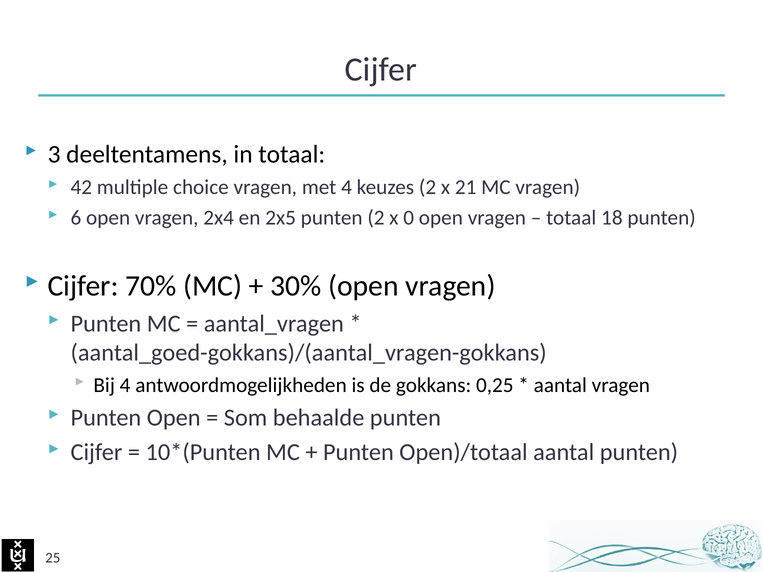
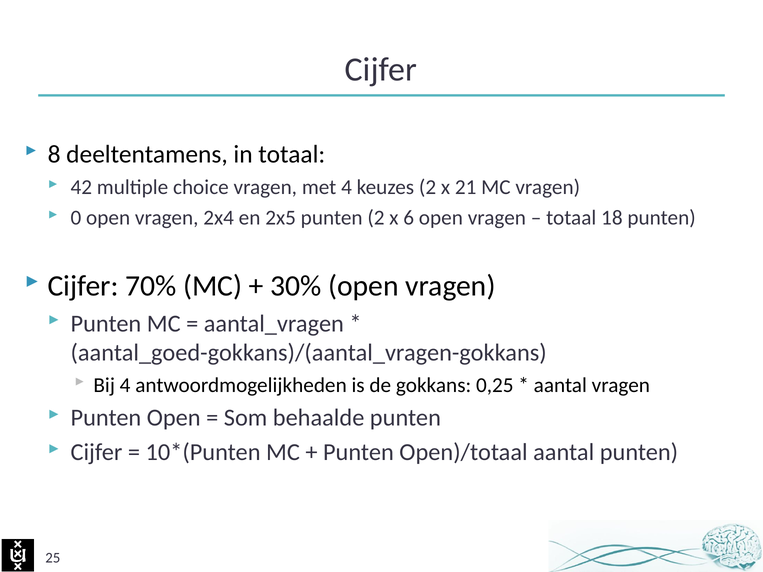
3: 3 -> 8 (54, 154)
6: 6 -> 0 (76, 218)
0: 0 -> 6 (409, 218)
